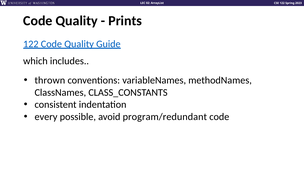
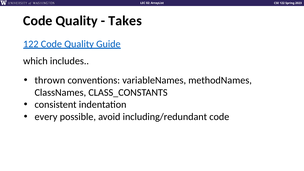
Prints: Prints -> Takes (125, 21)
program/redundant: program/redundant -> including/redundant (165, 117)
